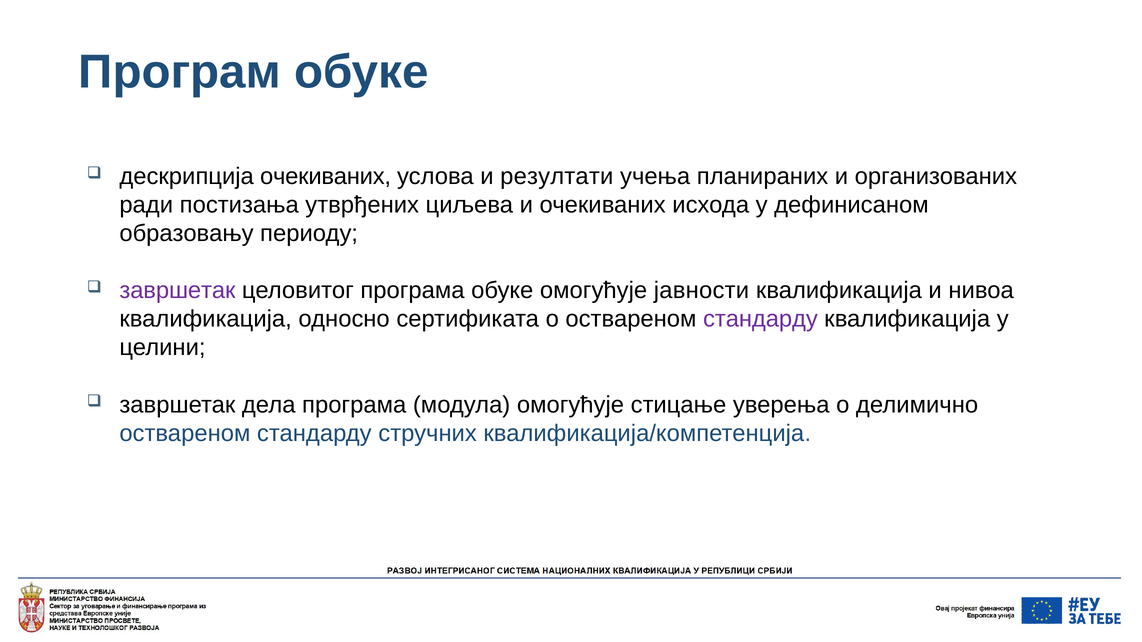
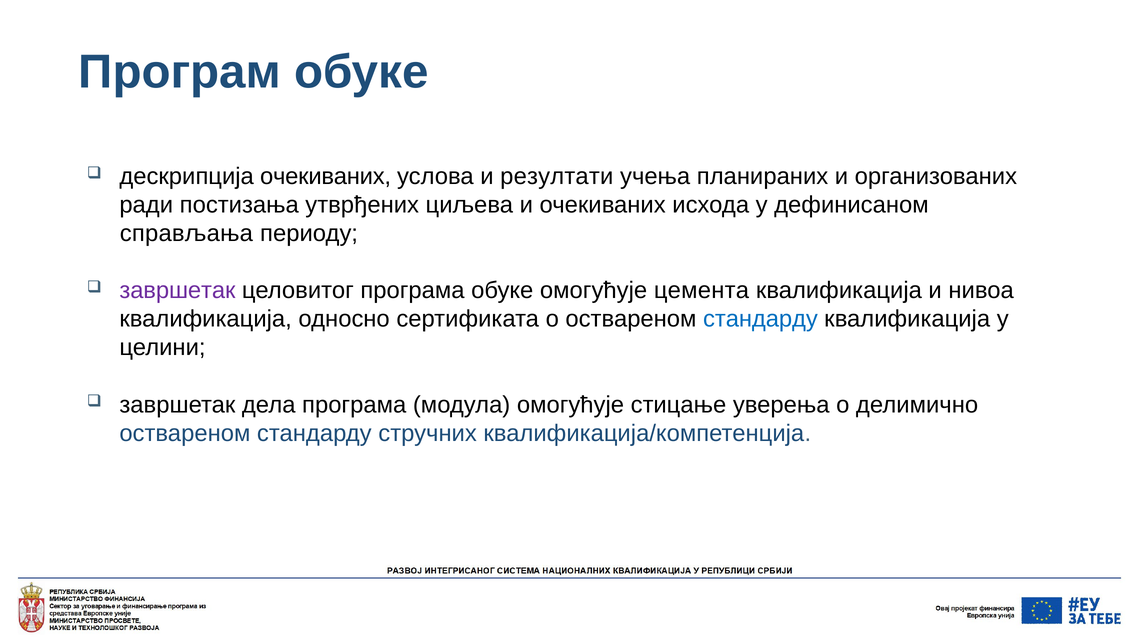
образовању: образовању -> справљања (186, 234)
јавности: јавности -> цемента (701, 291)
стандарду colour: purple -> blue (760, 319)
